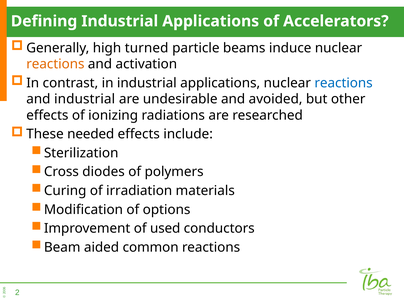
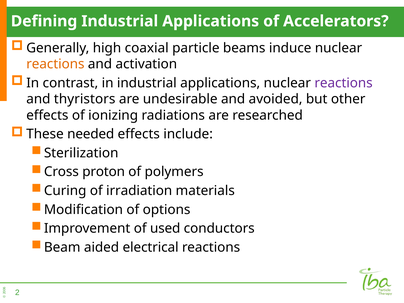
turned: turned -> coaxial (147, 48)
reactions colour: blue -> purple (344, 83)
and industrial: industrial -> thyristors (85, 99)
diodes: diodes -> proton (104, 172)
common: common -> electrical (151, 247)
